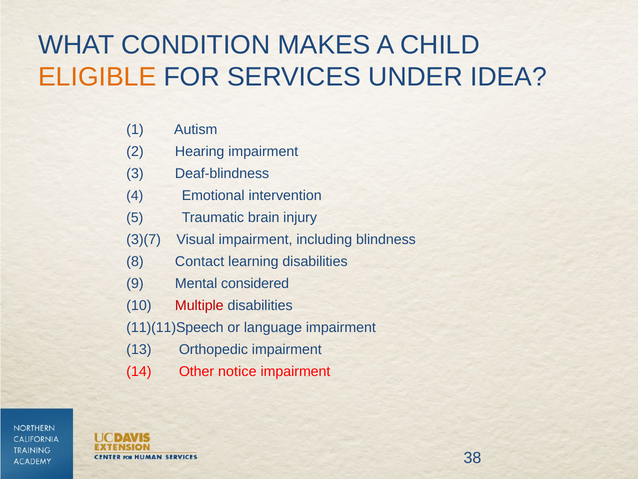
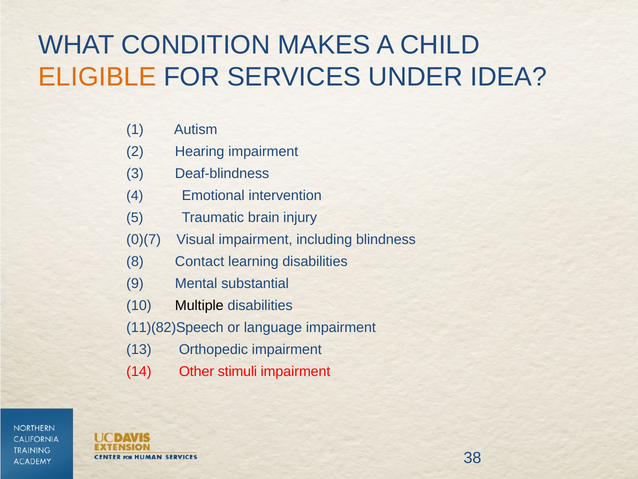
3)(7: 3)(7 -> 0)(7 (144, 239)
considered: considered -> substantial (255, 283)
Multiple colour: red -> black (199, 305)
11)(11)Speech: 11)(11)Speech -> 11)(82)Speech (175, 327)
notice: notice -> stimuli (237, 371)
